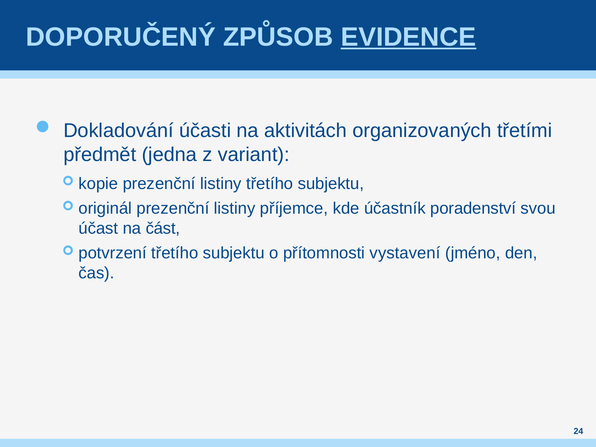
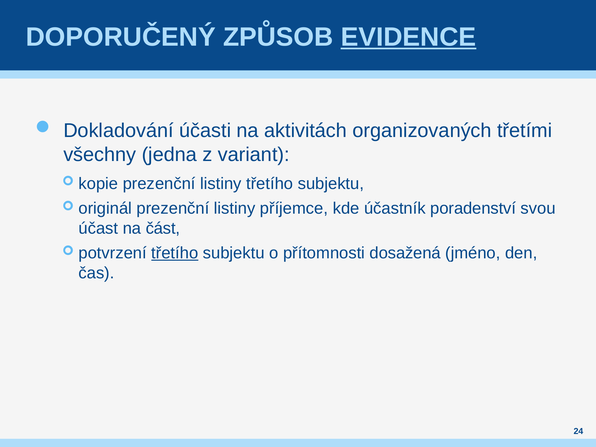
předmět: předmět -> všechny (100, 154)
třetího underline: none -> present (175, 253)
vystavení: vystavení -> dosažená (405, 253)
